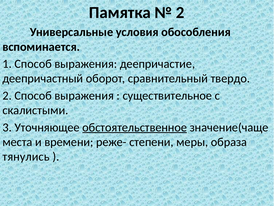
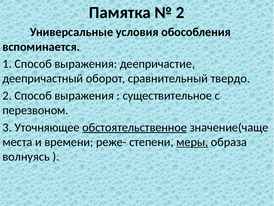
скалистыми: скалистыми -> перезвоном (35, 110)
меры underline: none -> present (192, 142)
тянулись: тянулись -> волнуясь (26, 156)
